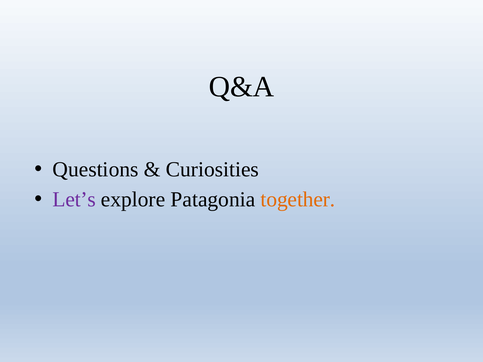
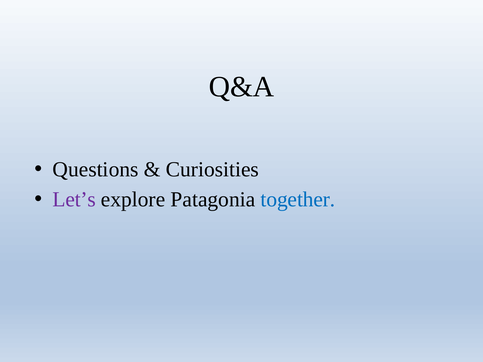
together colour: orange -> blue (298, 200)
